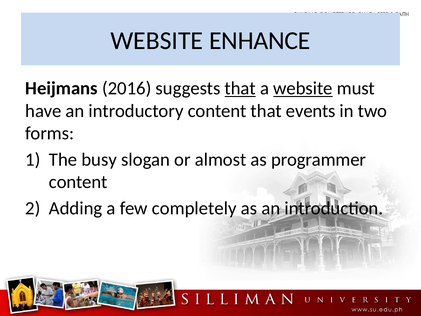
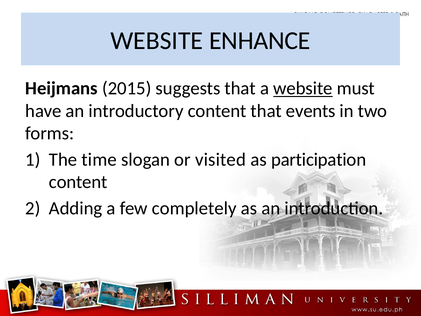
2016: 2016 -> 2015 (127, 88)
that underline: present -> none (240, 88)
busy: busy -> time (99, 160)
almost: almost -> visited (220, 160)
programmer: programmer -> participation (319, 160)
